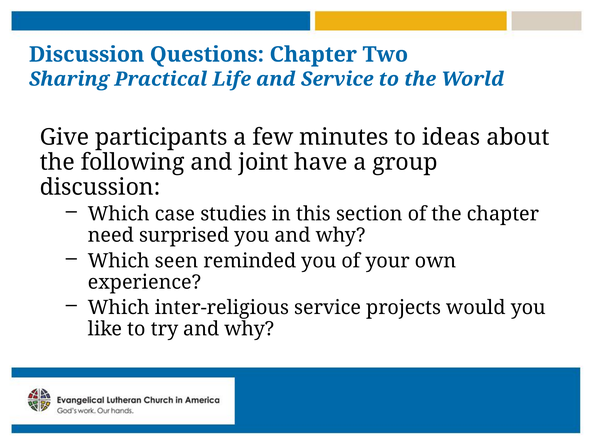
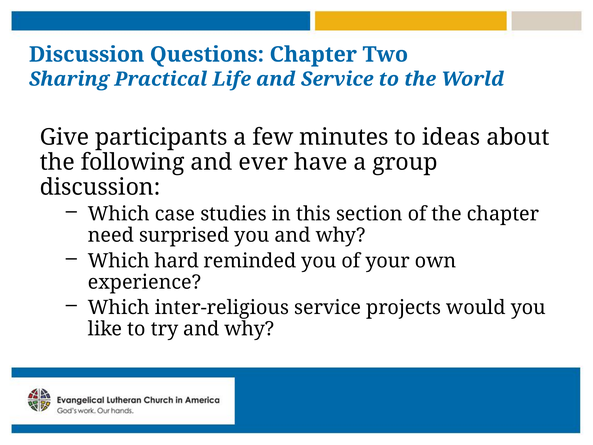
joint: joint -> ever (263, 162)
seen: seen -> hard (177, 261)
